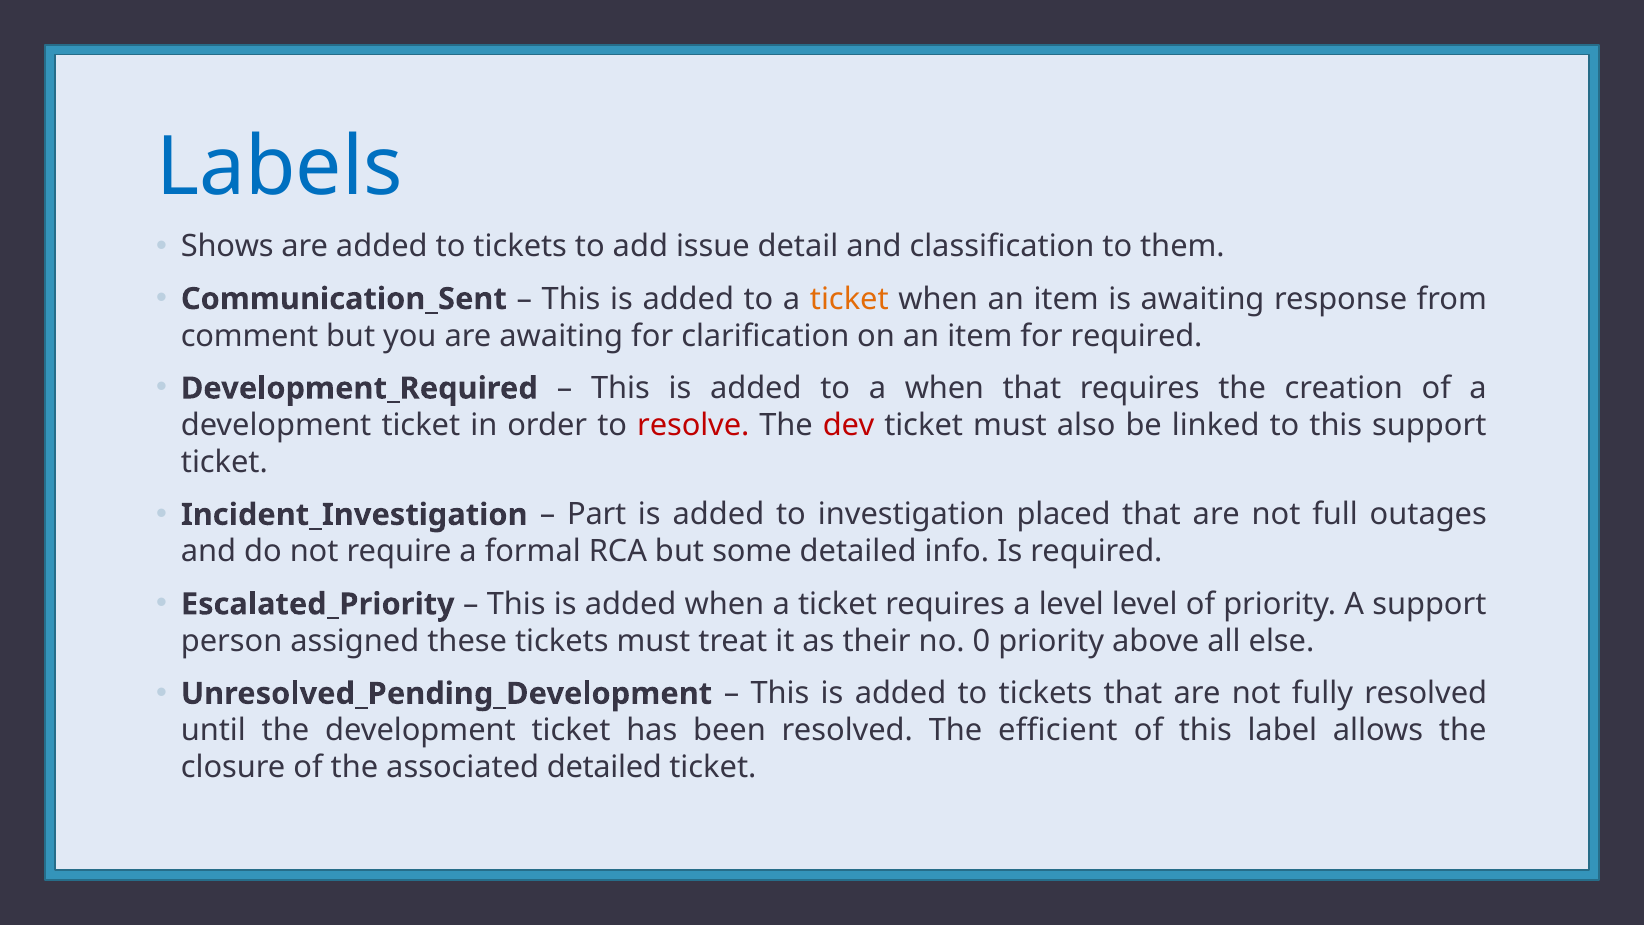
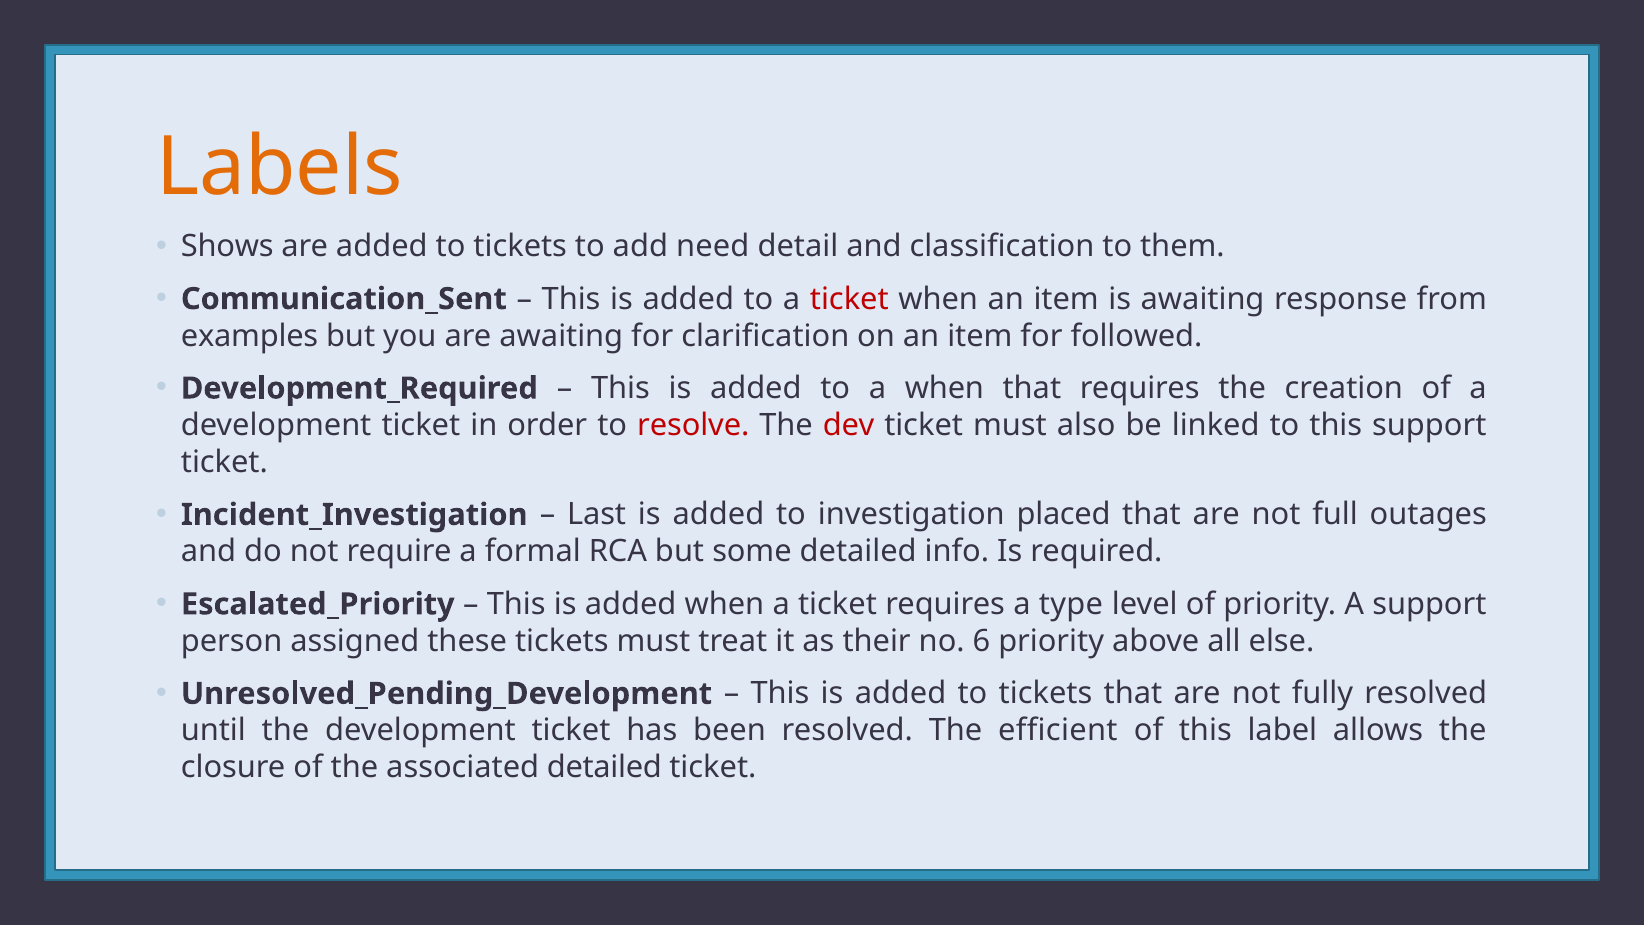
Labels colour: blue -> orange (279, 167)
issue: issue -> need (713, 246)
ticket colour: orange -> red (849, 299)
comment: comment -> examples (250, 336)
for required: required -> followed (1136, 336)
Part: Part -> Last (597, 515)
a level: level -> type (1071, 604)
0: 0 -> 6 (981, 641)
